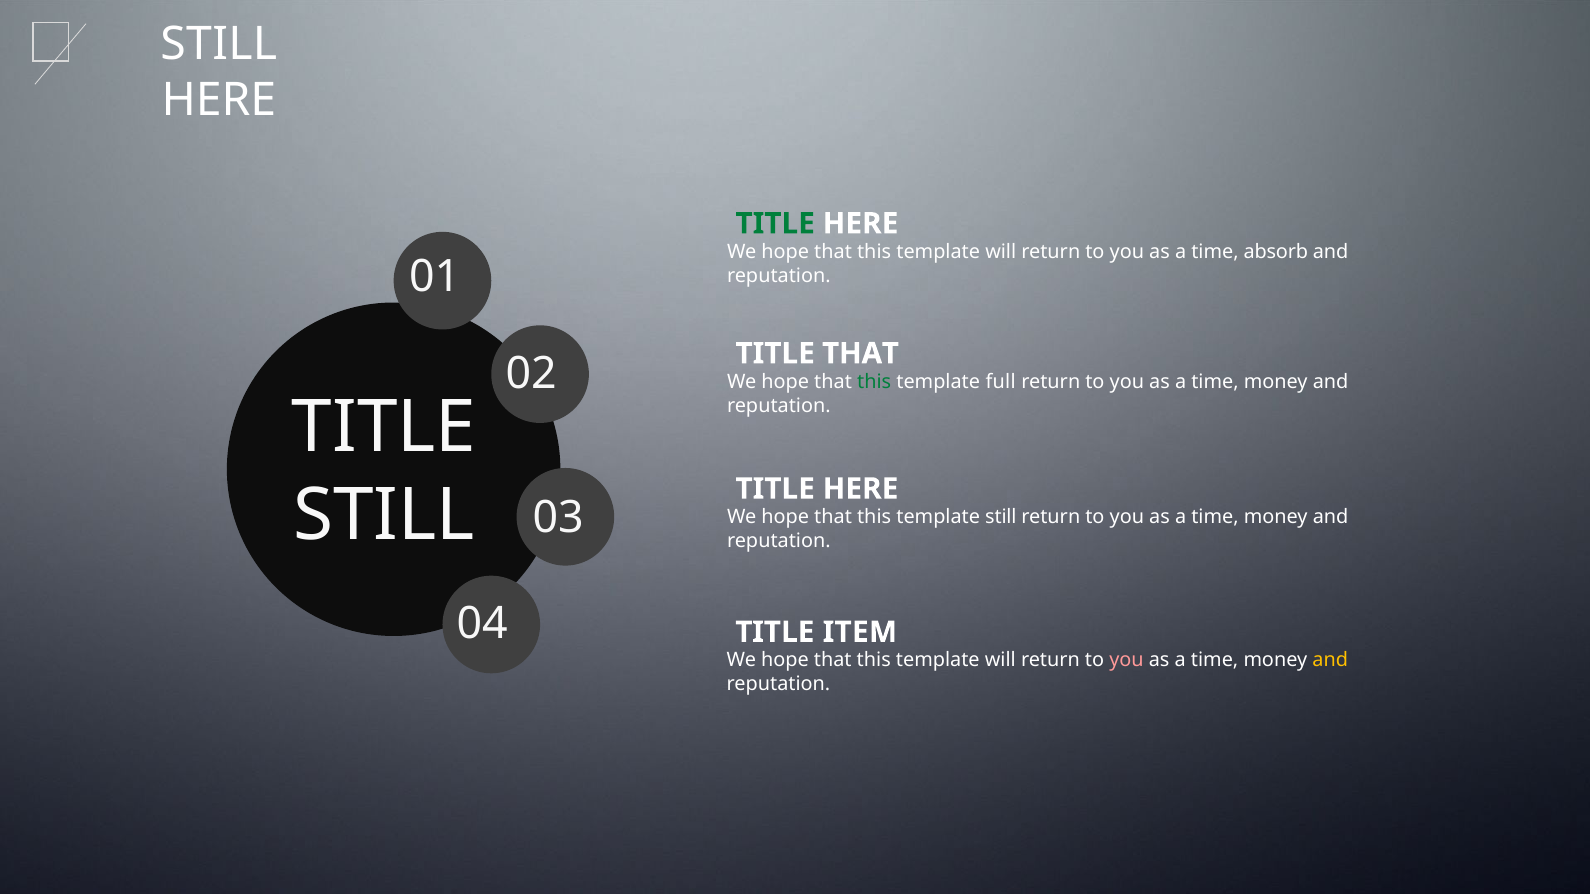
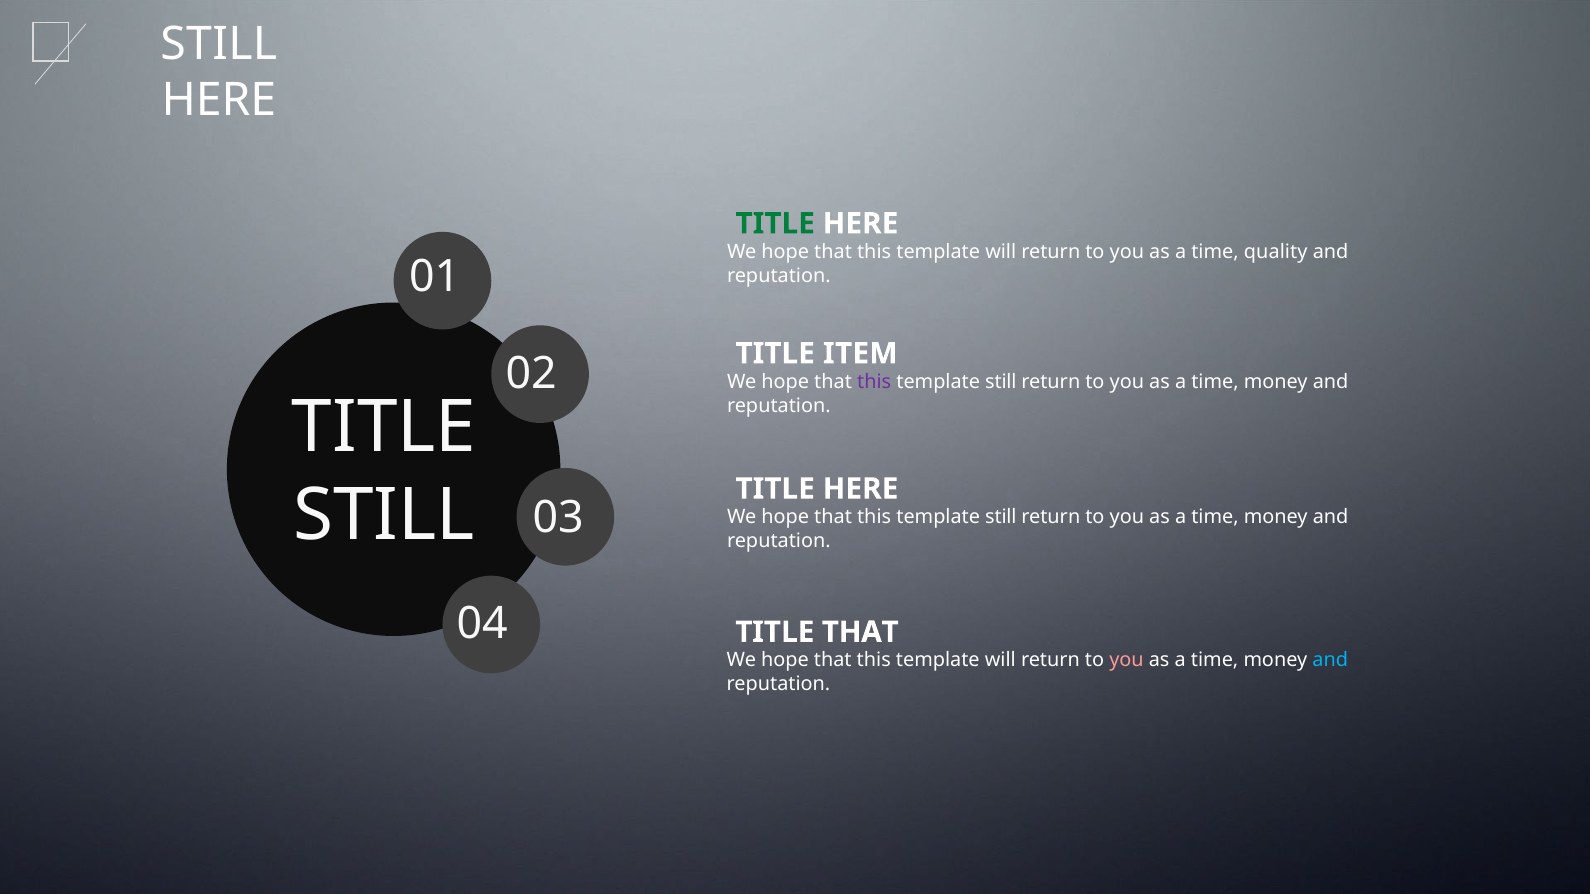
absorb: absorb -> quality (1276, 252)
TITLE THAT: THAT -> ITEM (860, 354)
this colour: green -> purple (874, 382)
full: full -> still (1001, 382)
TITLE ITEM: ITEM -> THAT (860, 632)
and colour: yellow -> light blue (1330, 660)
